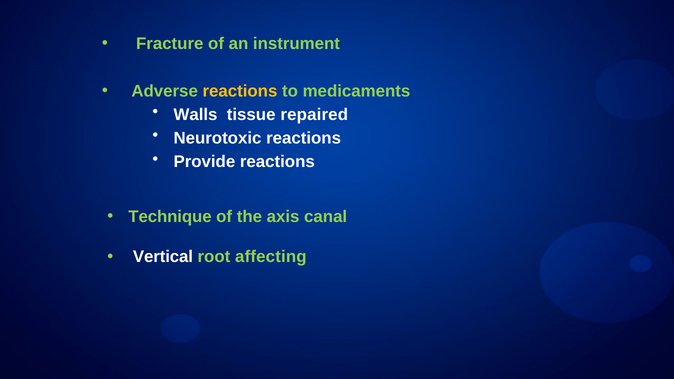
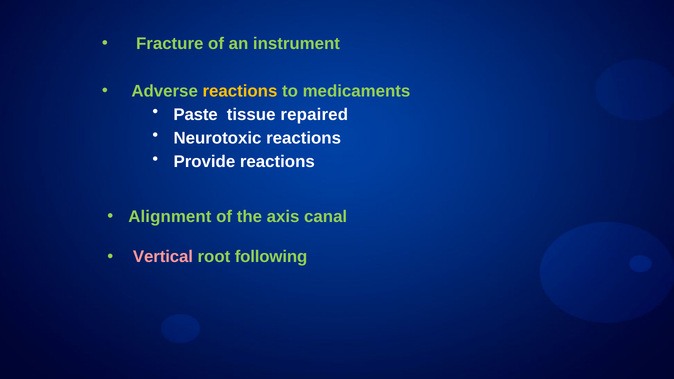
Walls: Walls -> Paste (196, 115)
Technique: Technique -> Alignment (170, 217)
Vertical colour: white -> pink (163, 257)
affecting: affecting -> following (271, 257)
